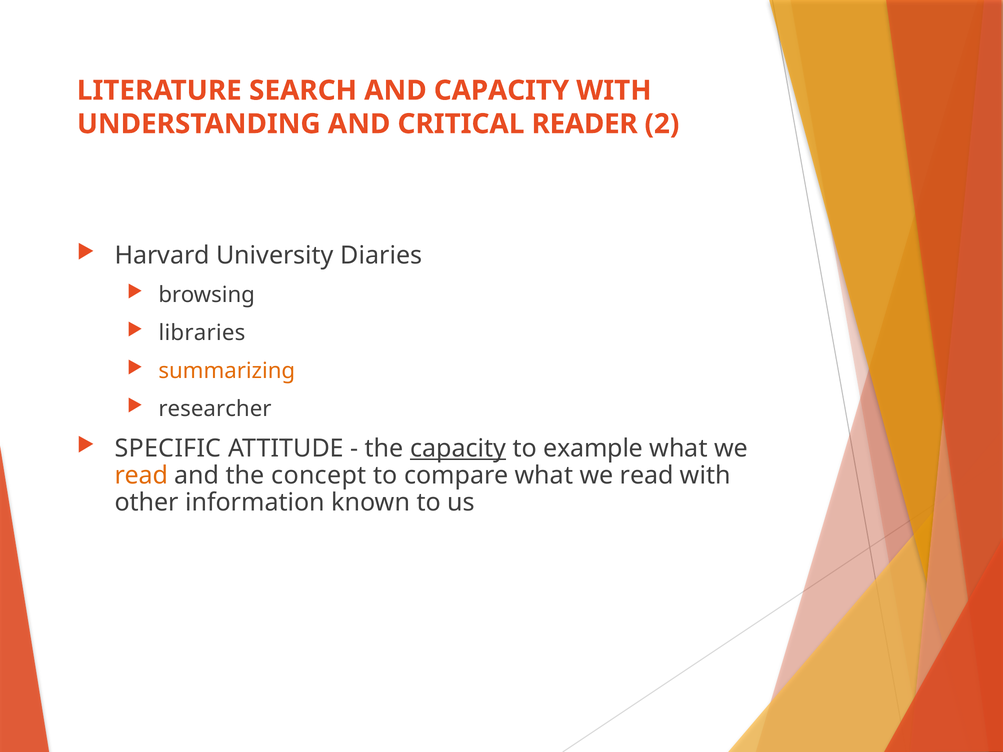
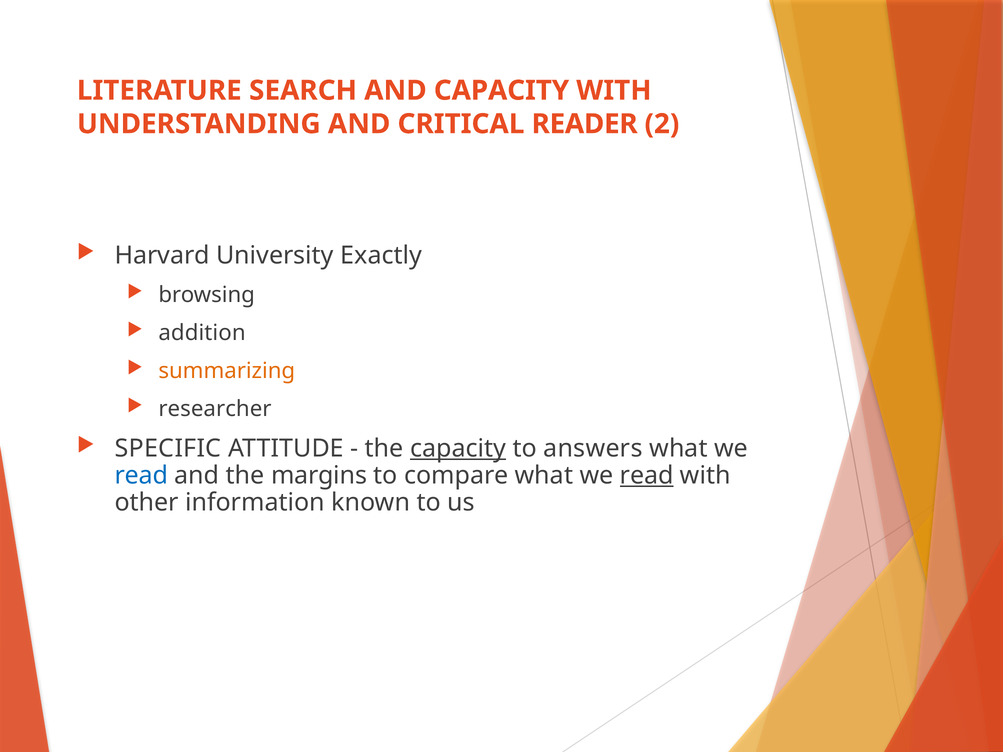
Diaries: Diaries -> Exactly (381, 255)
libraries: libraries -> addition (202, 333)
example: example -> answers (593, 448)
read colour: orange -> blue (141, 475)
concept: concept -> margins (319, 475)
read underline: none -> present (647, 475)
